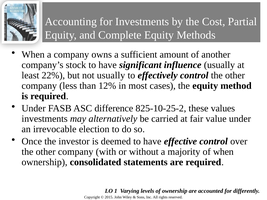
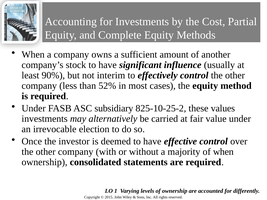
22%: 22% -> 90% (53, 75)
not usually: usually -> interim (111, 75)
12%: 12% -> 52% (107, 86)
difference: difference -> subsidiary (114, 108)
